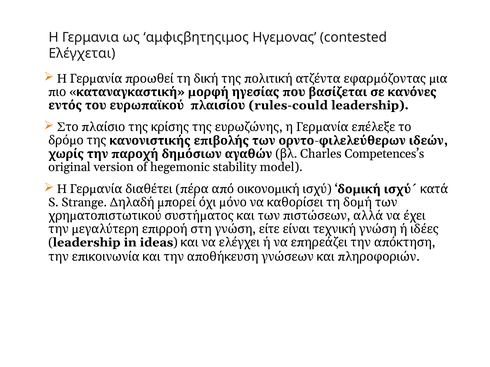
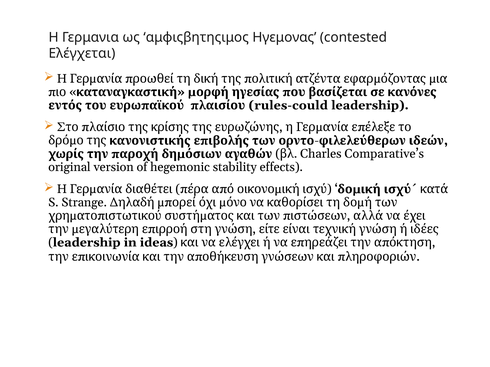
Competences’s: Competences’s -> Comparative’s (384, 154)
model: model -> effects (281, 167)
